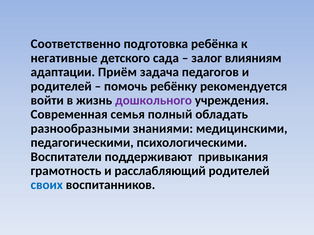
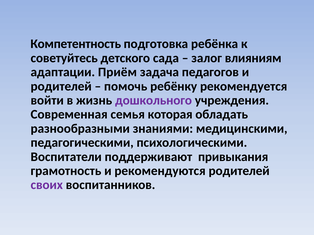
Соответственно: Соответственно -> Компетентность (76, 44)
негативные: негативные -> советуйтесь (64, 58)
полный: полный -> которая (170, 115)
расслабляющий: расслабляющий -> рекомендуются (160, 171)
своих colour: blue -> purple (47, 185)
